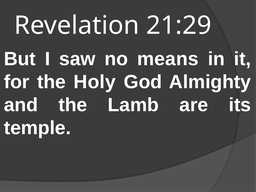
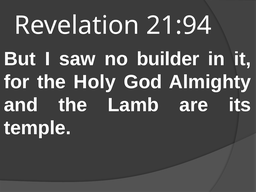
21:29: 21:29 -> 21:94 (179, 25)
means: means -> builder (168, 59)
